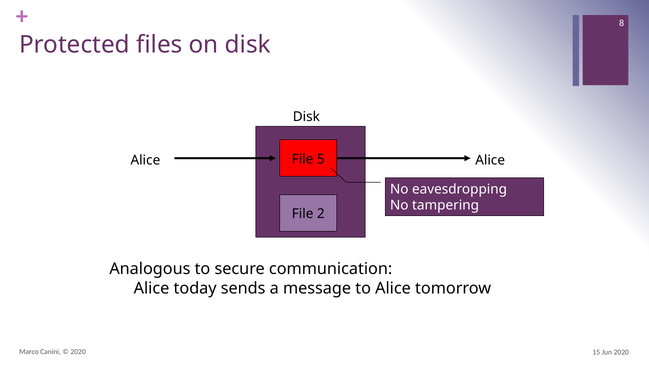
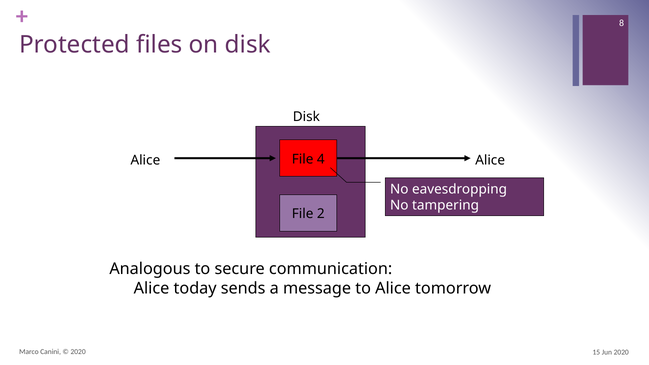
5: 5 -> 4 (321, 159)
